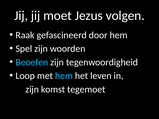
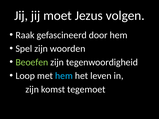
Beoefen colour: light blue -> light green (32, 62)
